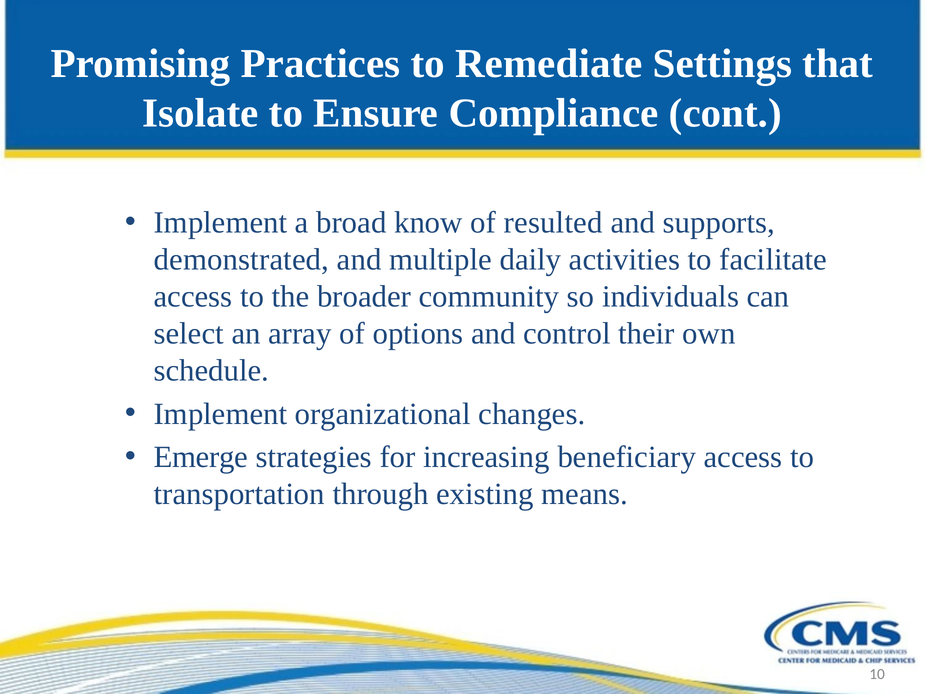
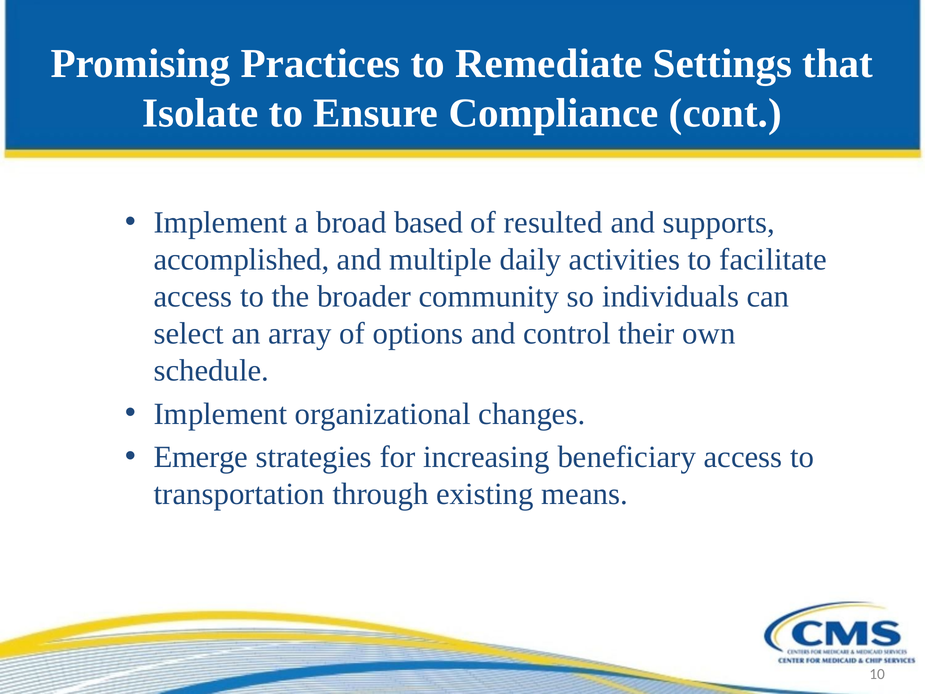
know: know -> based (429, 223)
demonstrated: demonstrated -> accomplished (242, 260)
